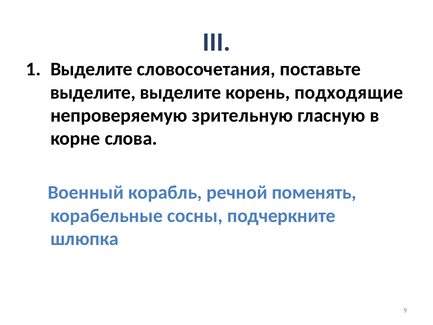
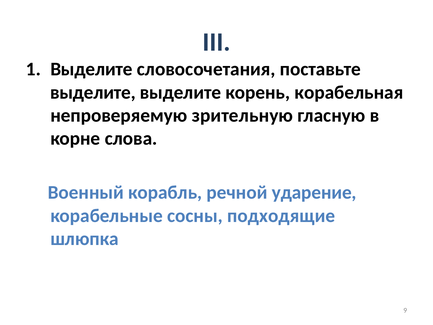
подходящие: подходящие -> корабельная (349, 92)
поменять: поменять -> ударение (314, 192)
подчеркните: подчеркните -> подходящие (281, 215)
